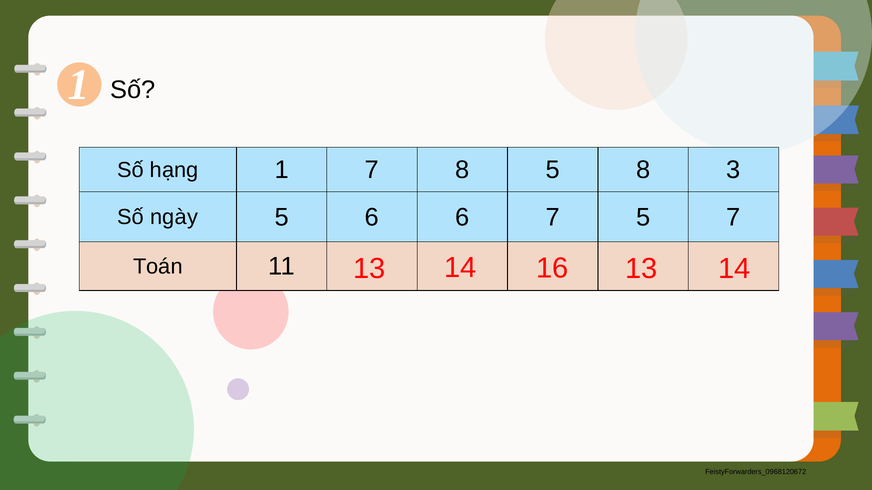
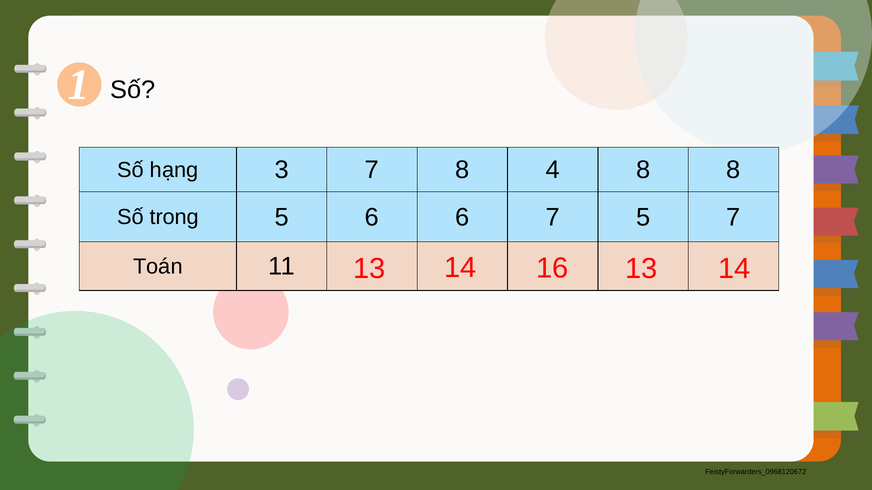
hạng 1: 1 -> 3 (282, 170)
8 5: 5 -> 4 (553, 170)
8 3: 3 -> 8 (733, 170)
ngày: ngày -> trong (174, 217)
